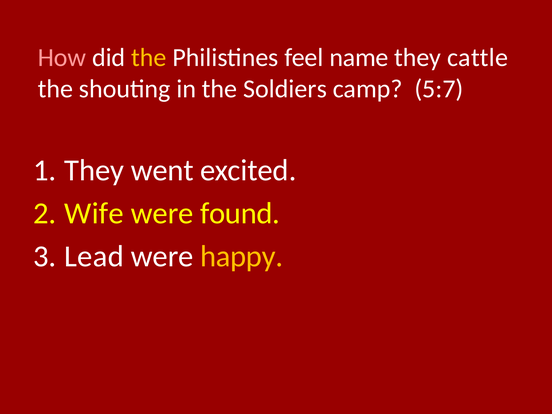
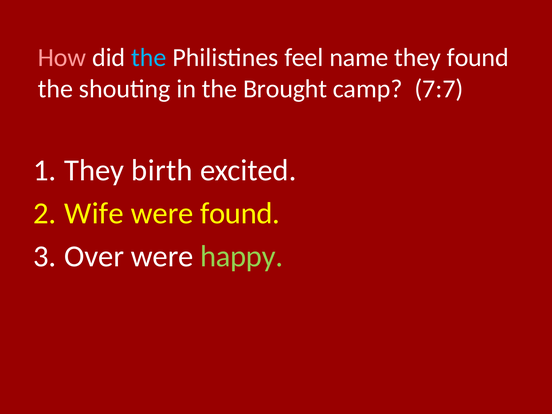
the colour: yellow -> light blue (149, 57)
they cattle: cattle -> found (478, 57)
Soldiers: Soldiers -> Brought (285, 89)
5:7: 5:7 -> 7:7 (439, 89)
went: went -> birth (162, 170)
Lead: Lead -> Over (94, 256)
happy colour: yellow -> light green (242, 256)
